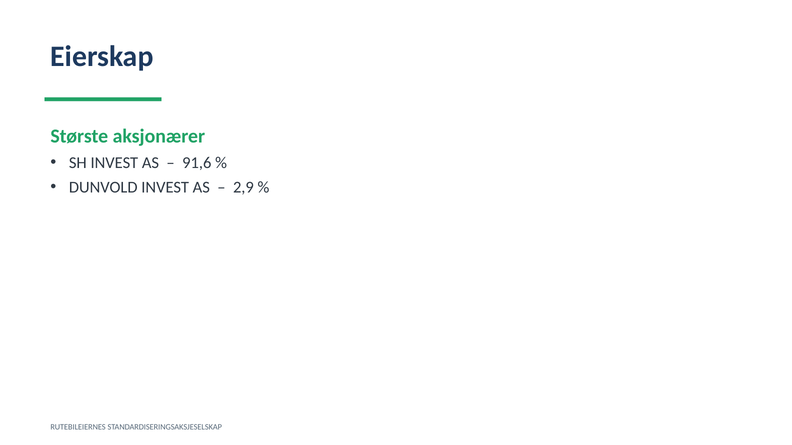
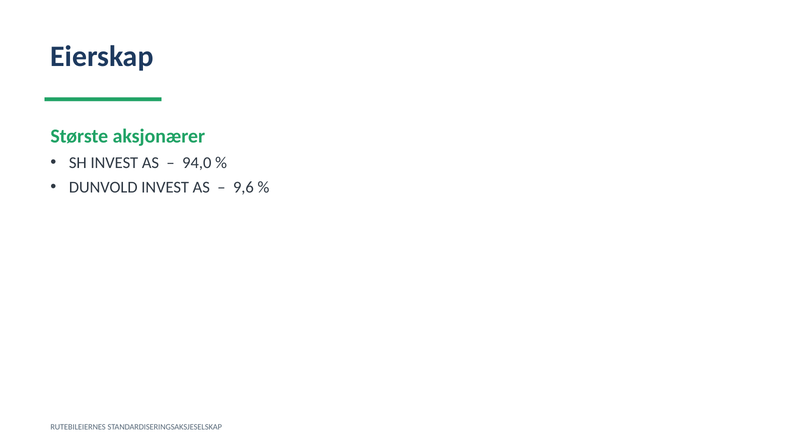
91,6: 91,6 -> 94,0 (197, 163)
2,9: 2,9 -> 9,6 (243, 188)
